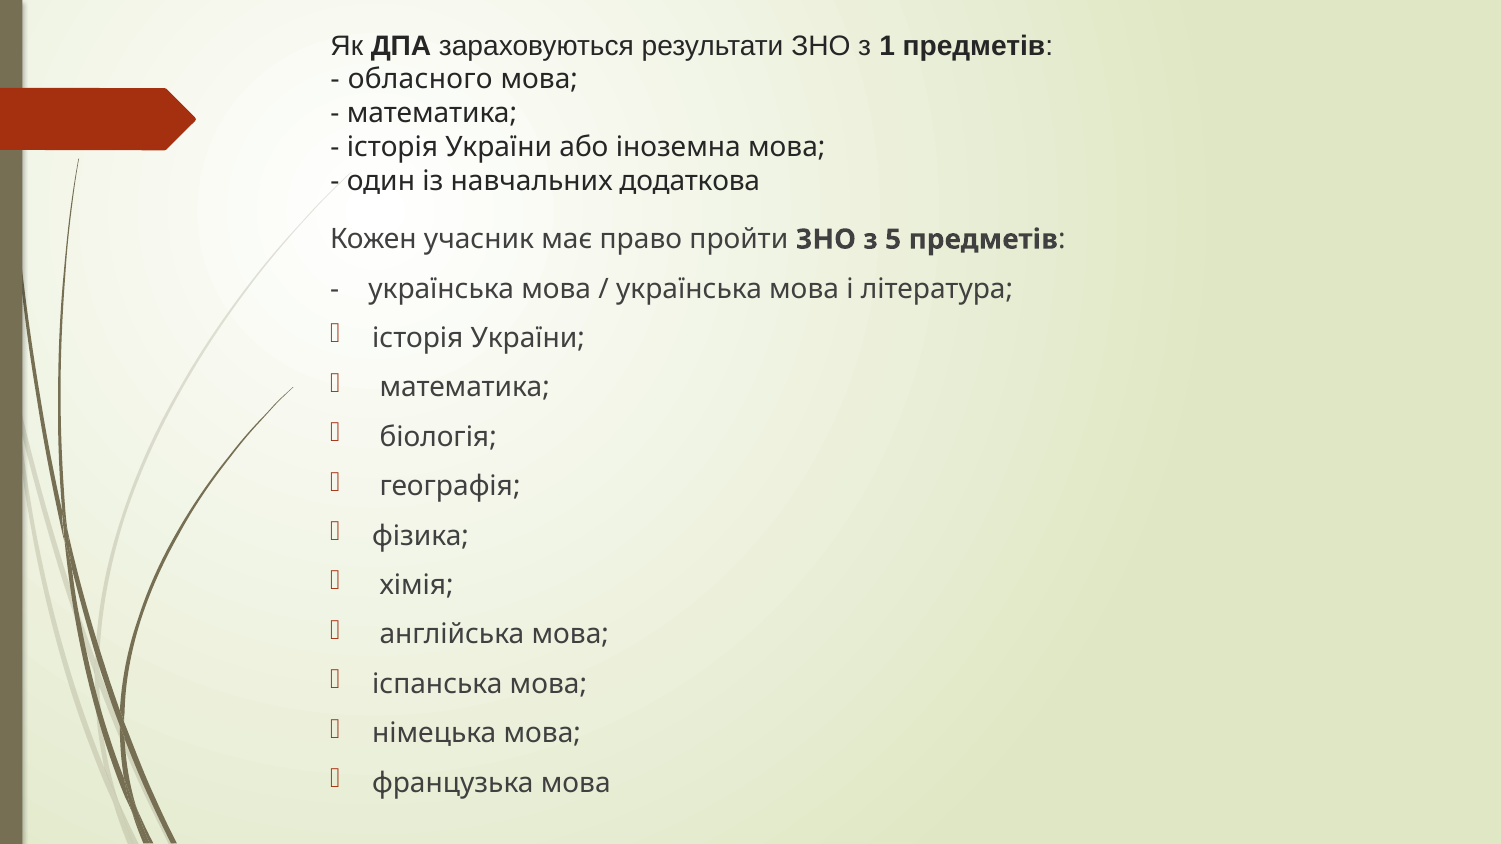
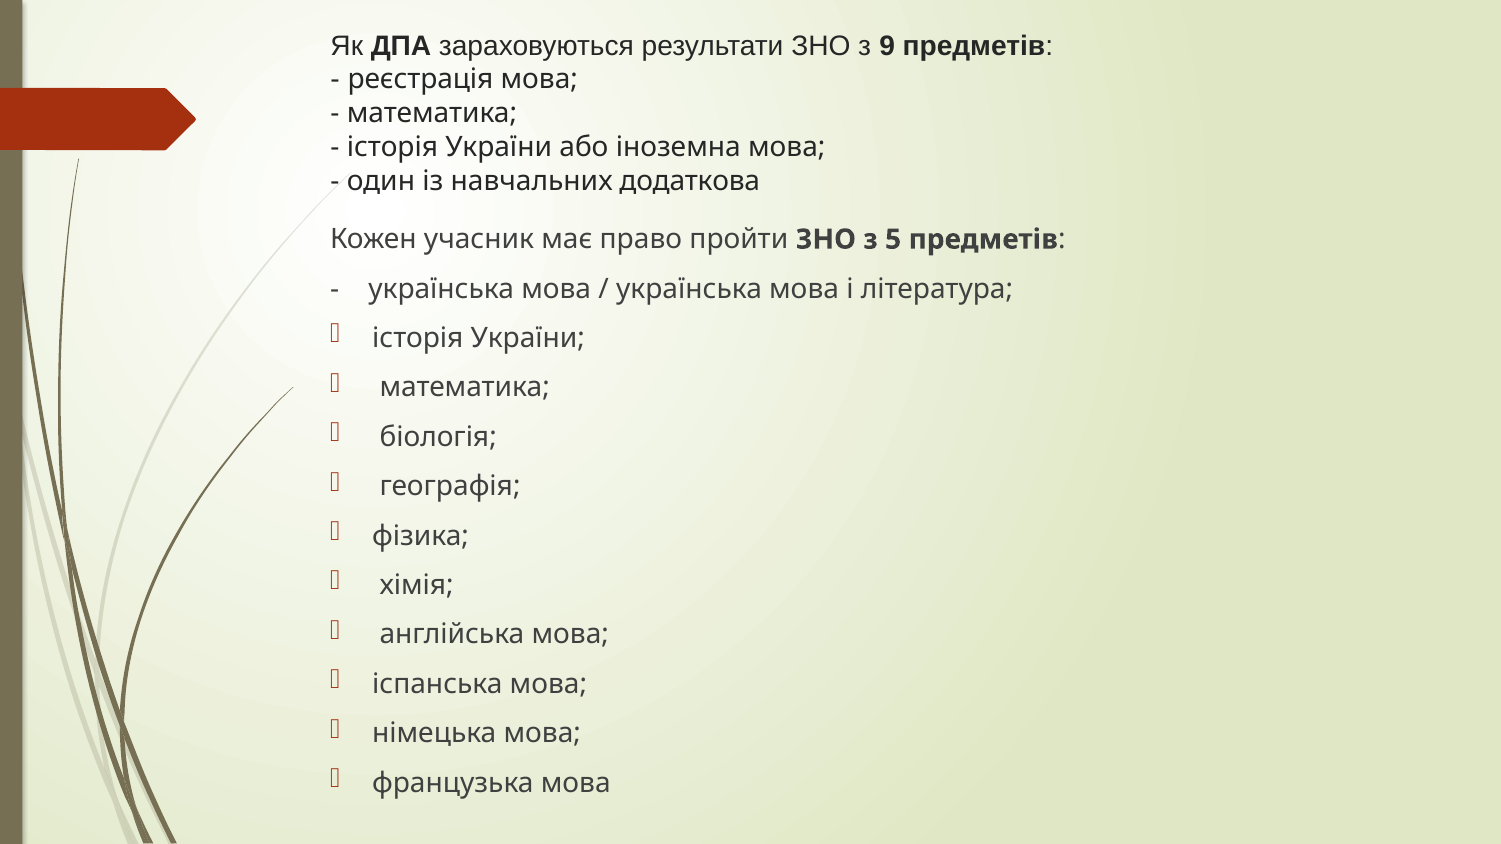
1: 1 -> 9 (887, 46)
обласного: обласного -> реєстрація (420, 80)
